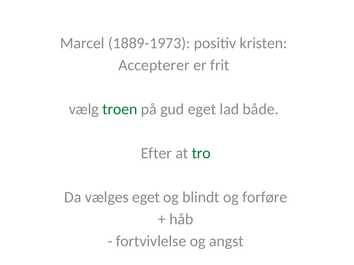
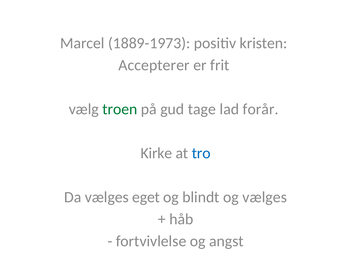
gud eget: eget -> tage (202, 109)
både: både -> forår (261, 109)
Efter: Efter -> Kirke (156, 153)
tro colour: green -> blue (201, 153)
og forføre: forføre -> vælges (265, 198)
